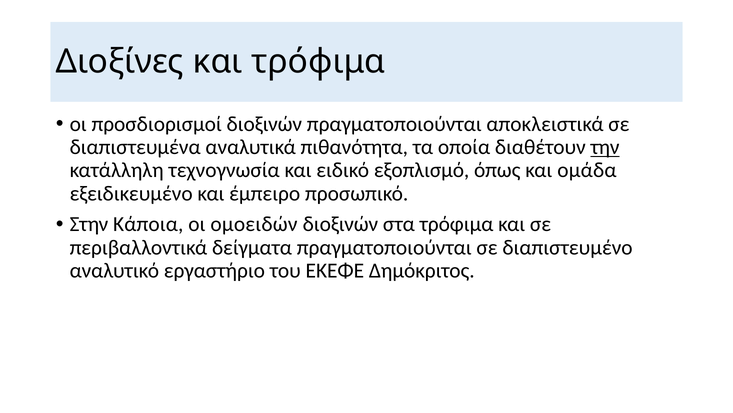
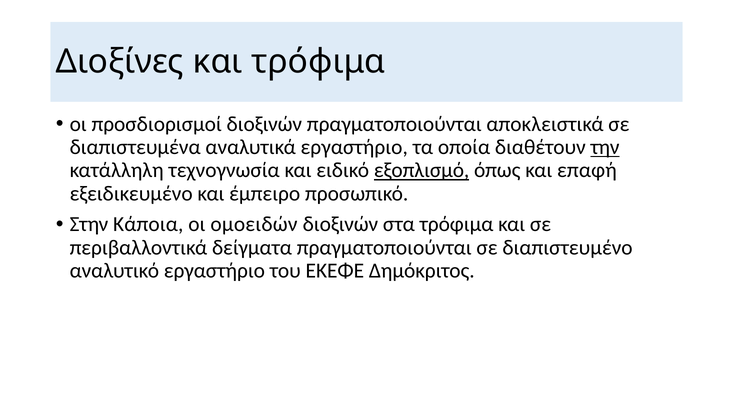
αναλυτικά πιθανότητα: πιθανότητα -> εργαστήριο (354, 147)
εξοπλισμό underline: none -> present (422, 170)
ομάδα: ομάδα -> επαφή (587, 170)
